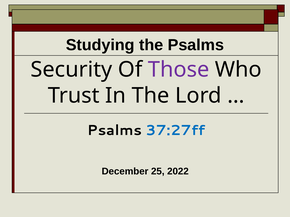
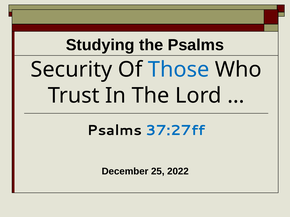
Those colour: purple -> blue (179, 70)
